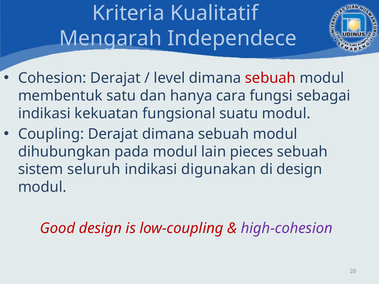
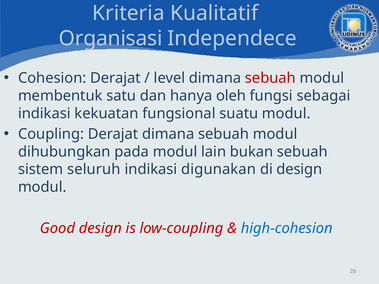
Mengarah: Mengarah -> Organisasi (111, 38)
cara: cara -> oleh (231, 96)
pieces: pieces -> bukan (252, 152)
high-cohesion colour: purple -> blue (287, 229)
